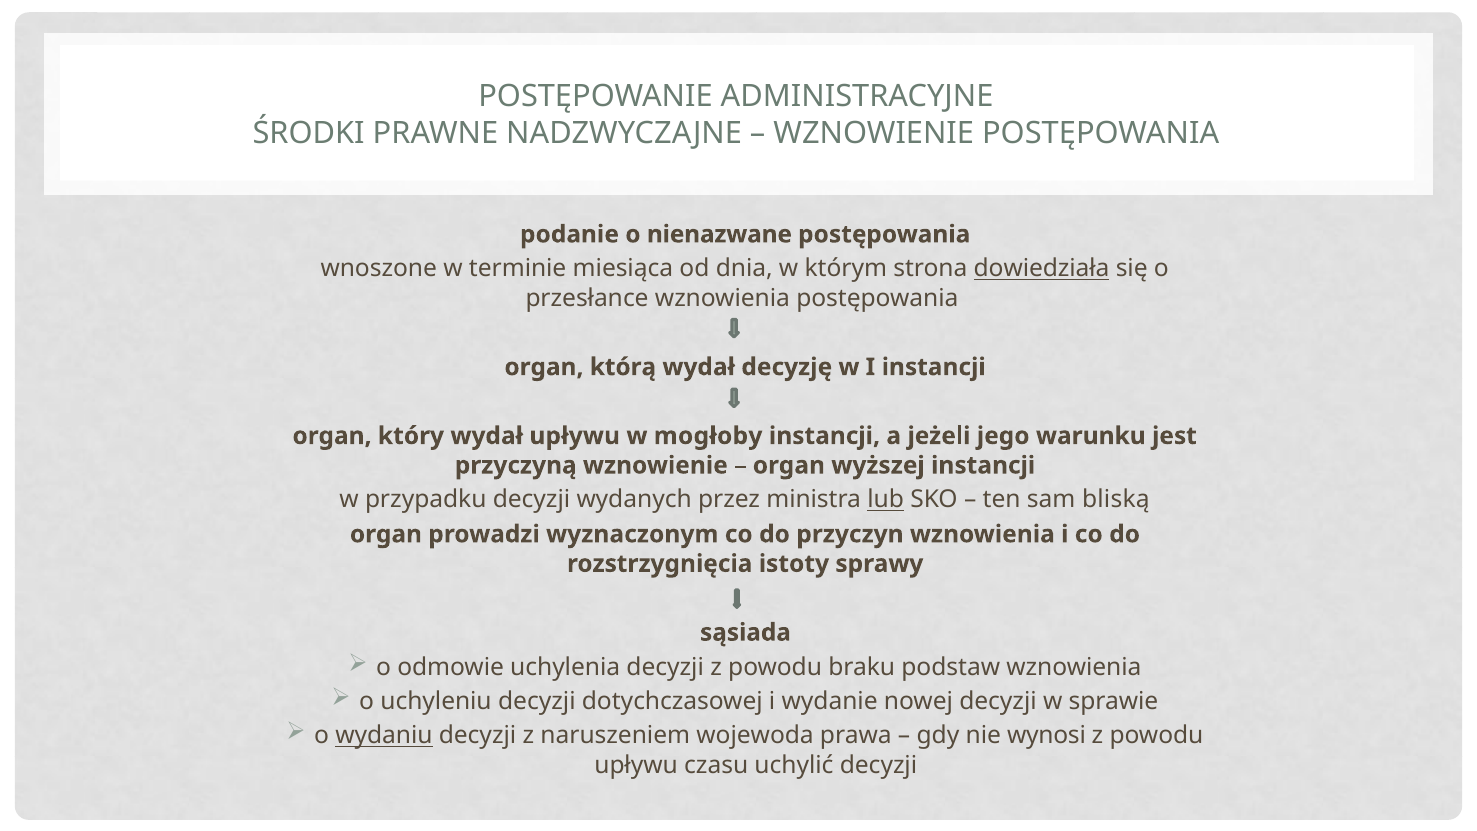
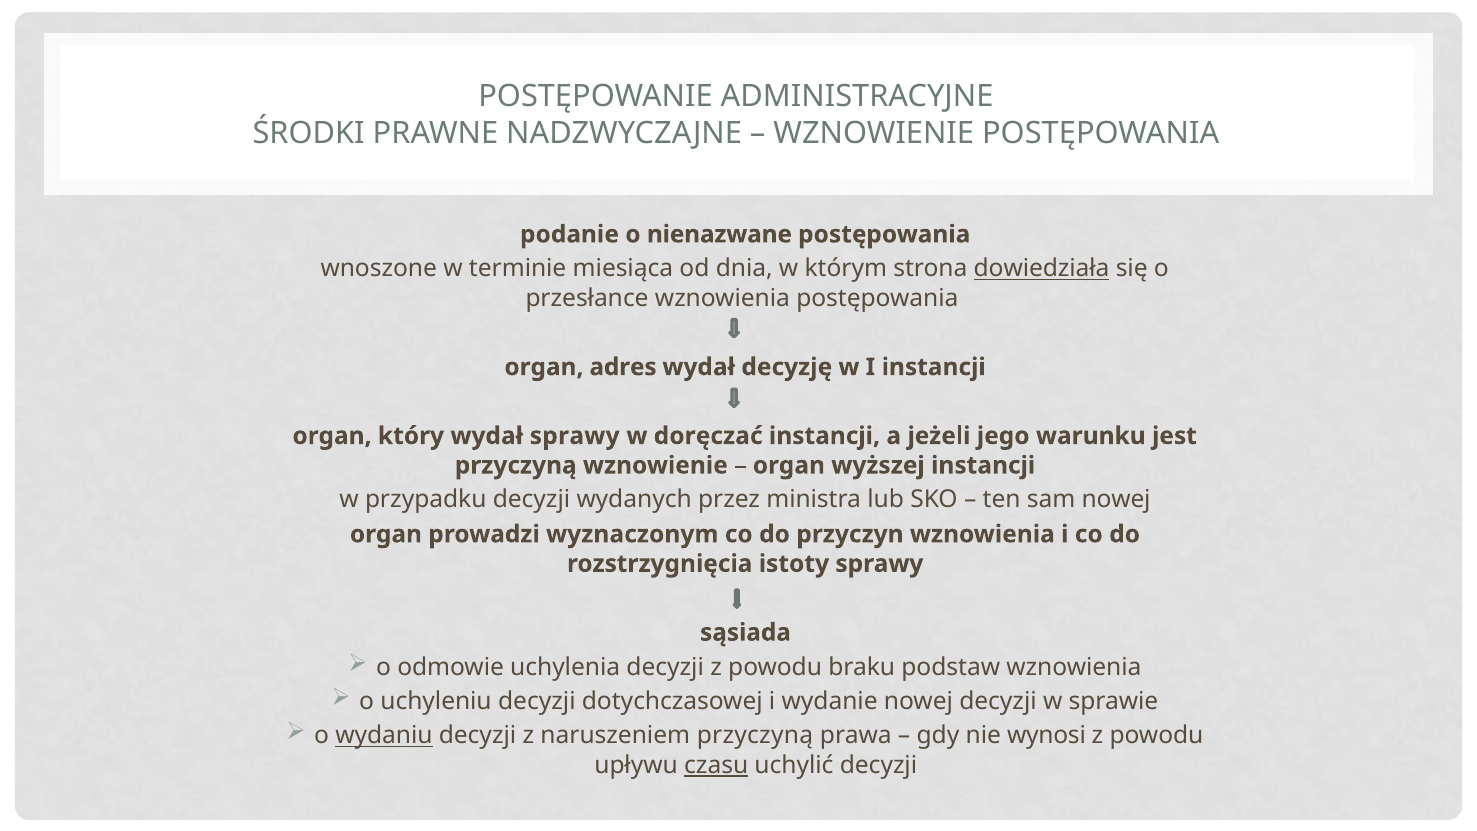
którą: którą -> adres (623, 367)
wydał upływu: upływu -> sprawy (575, 436)
mogłoby: mogłoby -> doręczać (708, 436)
lub underline: present -> none (886, 500)
sam bliską: bliską -> nowej (1116, 500)
naruszeniem wojewoda: wojewoda -> przyczyną (755, 736)
czasu underline: none -> present (716, 765)
